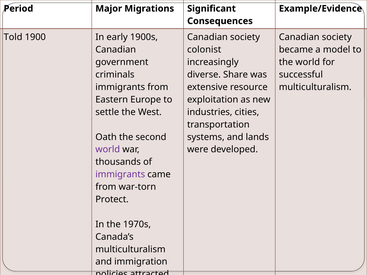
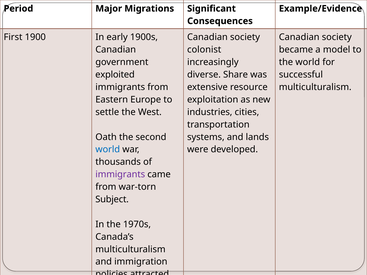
Told: Told -> First (13, 37)
criminals: criminals -> exploited (115, 75)
world colour: purple -> blue (108, 150)
Protect: Protect -> Subject (112, 200)
